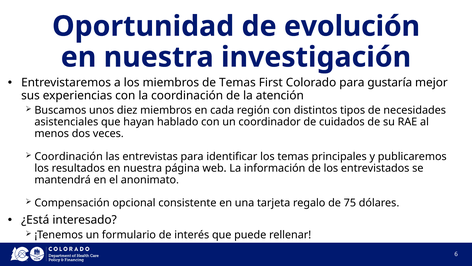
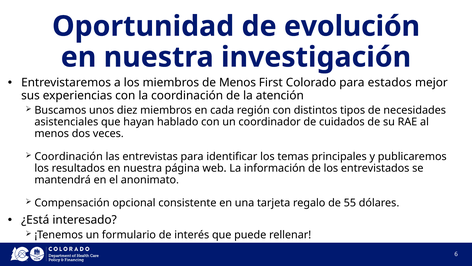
de Temas: Temas -> Menos (238, 83)
gustaría: gustaría -> estados (390, 83)
75: 75 -> 55 (350, 203)
